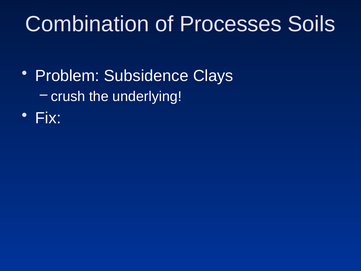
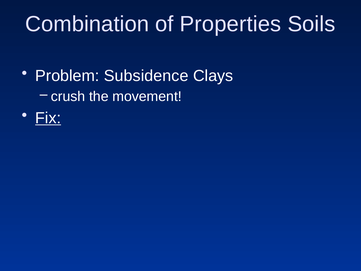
Processes: Processes -> Properties (230, 24)
underlying: underlying -> movement (147, 96)
Fix underline: none -> present (48, 118)
